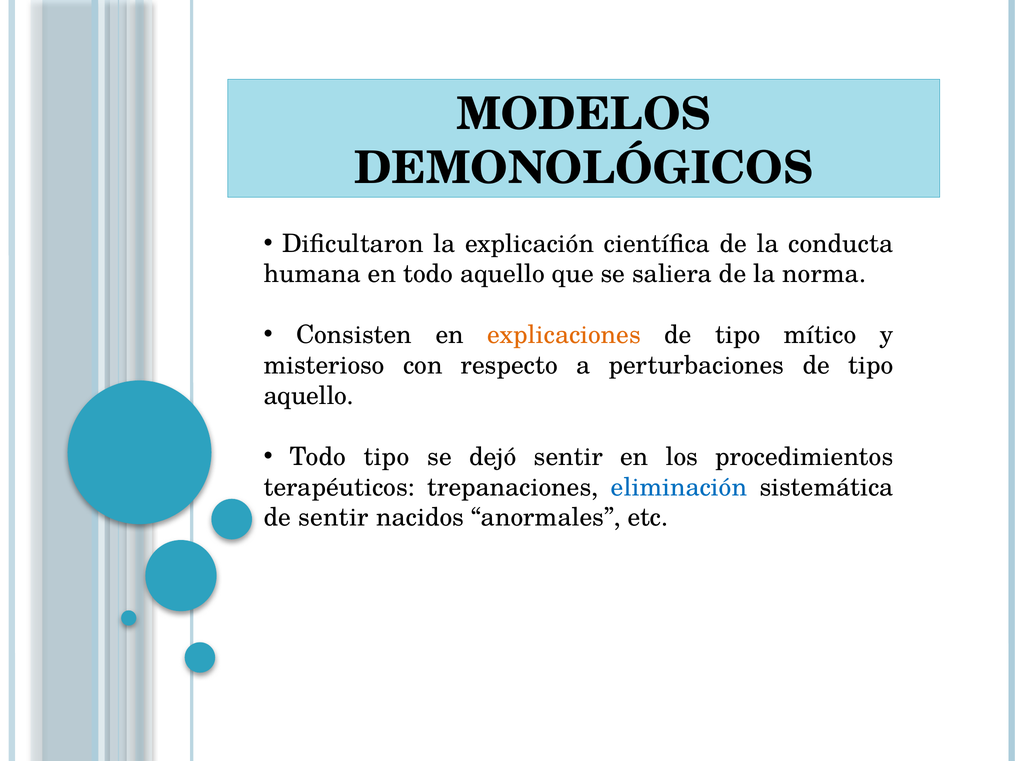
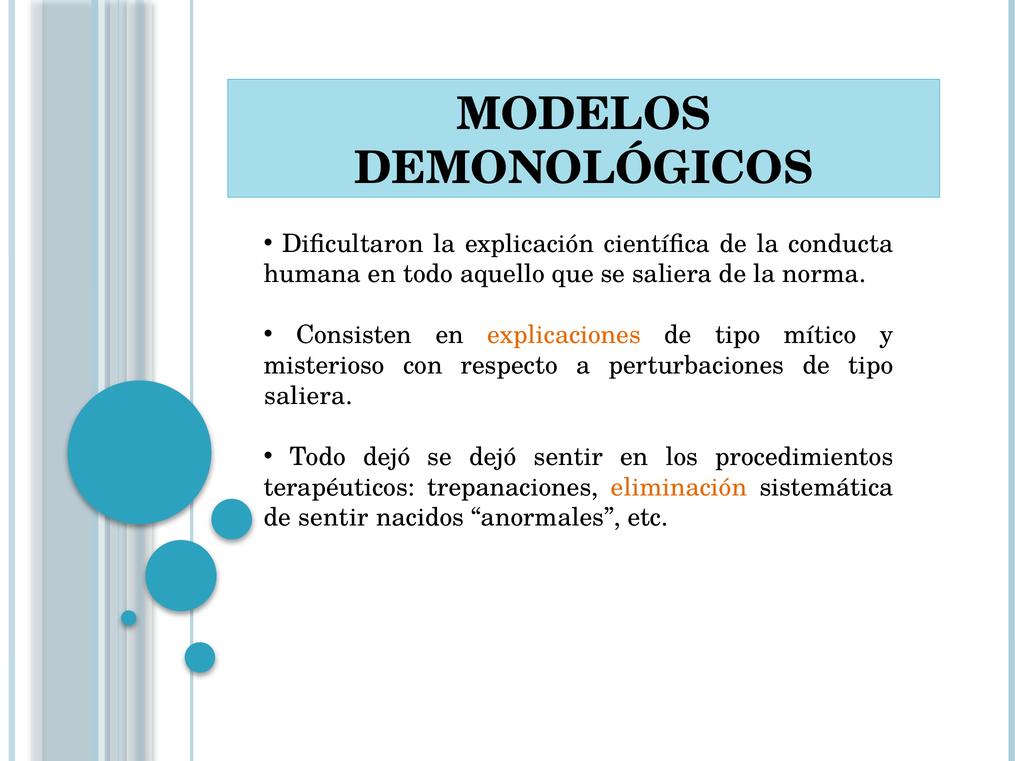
aquello: aquello -> saliera (308, 396)
Todo tipo: tipo -> dejó (387, 457)
eliminación colour: blue -> orange (679, 487)
